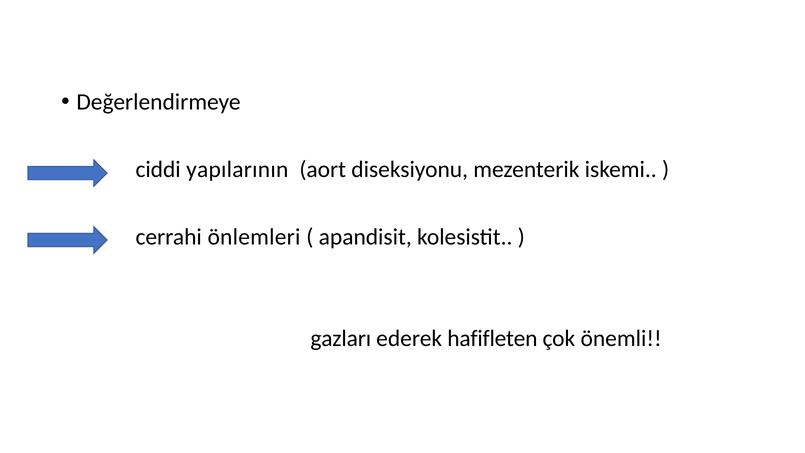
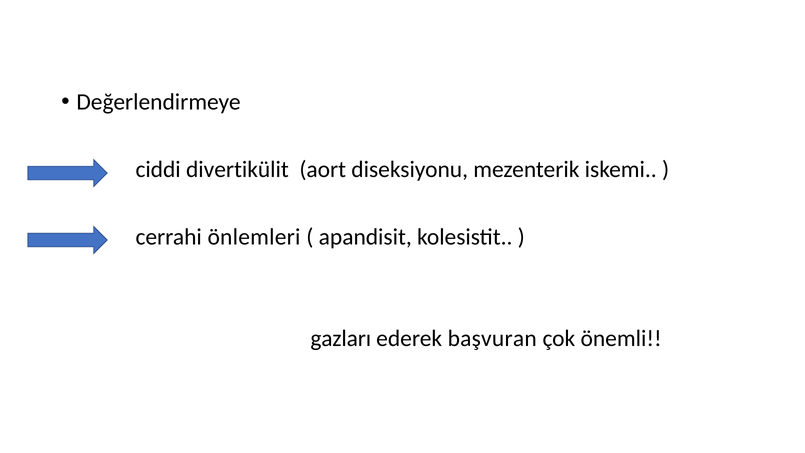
yapılarının: yapılarının -> divertikülit (237, 170)
hafifleten: hafifleten -> başvuran (492, 338)
